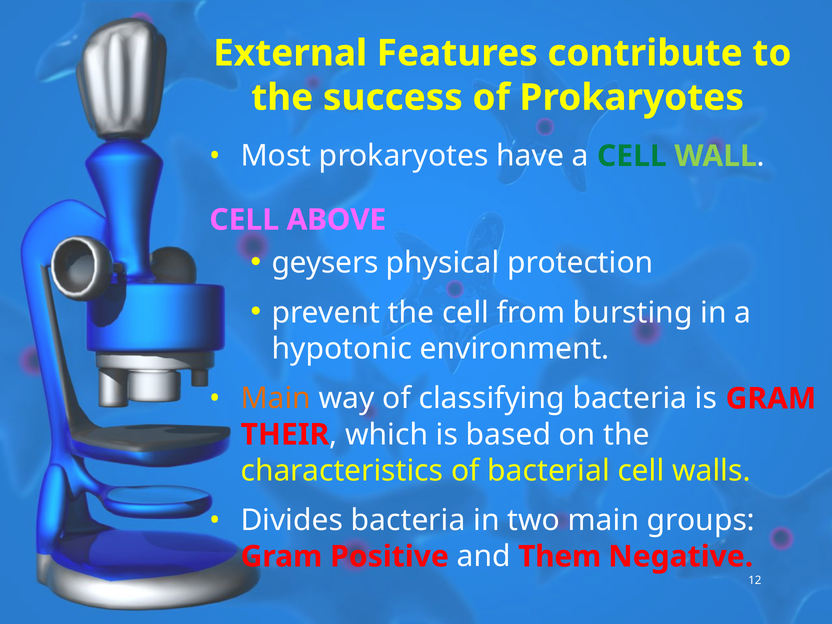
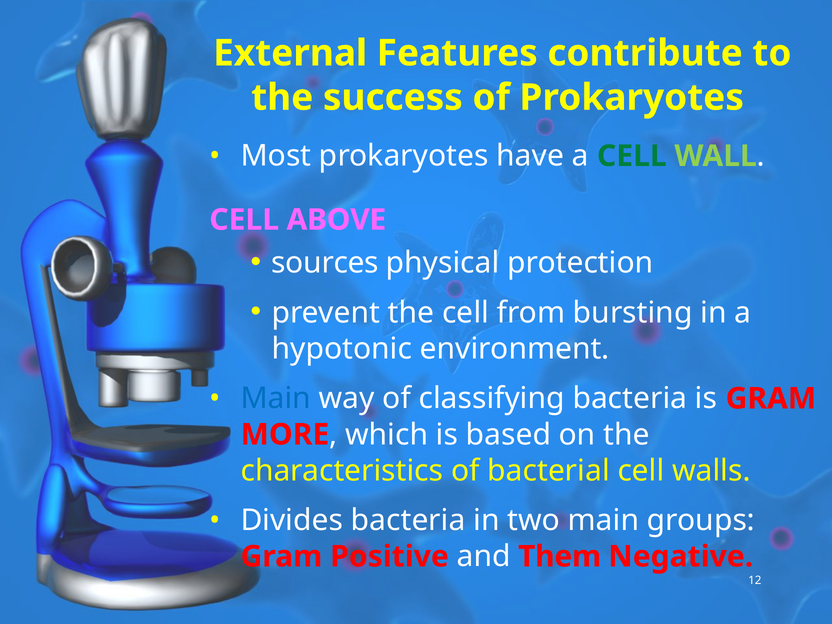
geysers: geysers -> sources (325, 263)
Main colour: orange -> blue (276, 399)
THEIR: THEIR -> MORE (285, 435)
